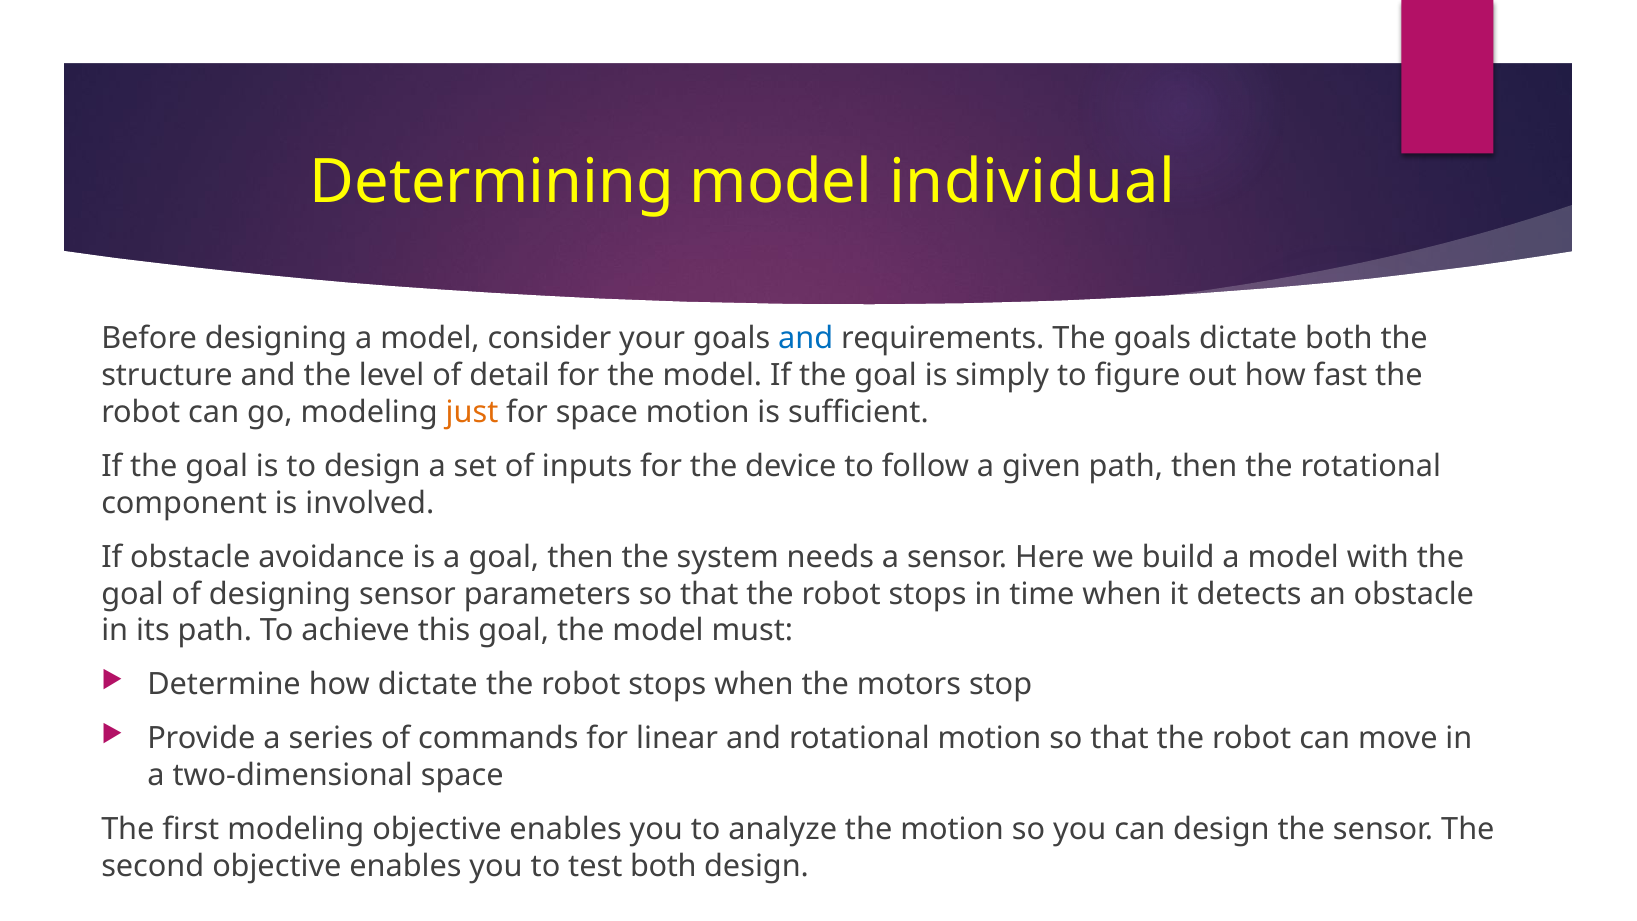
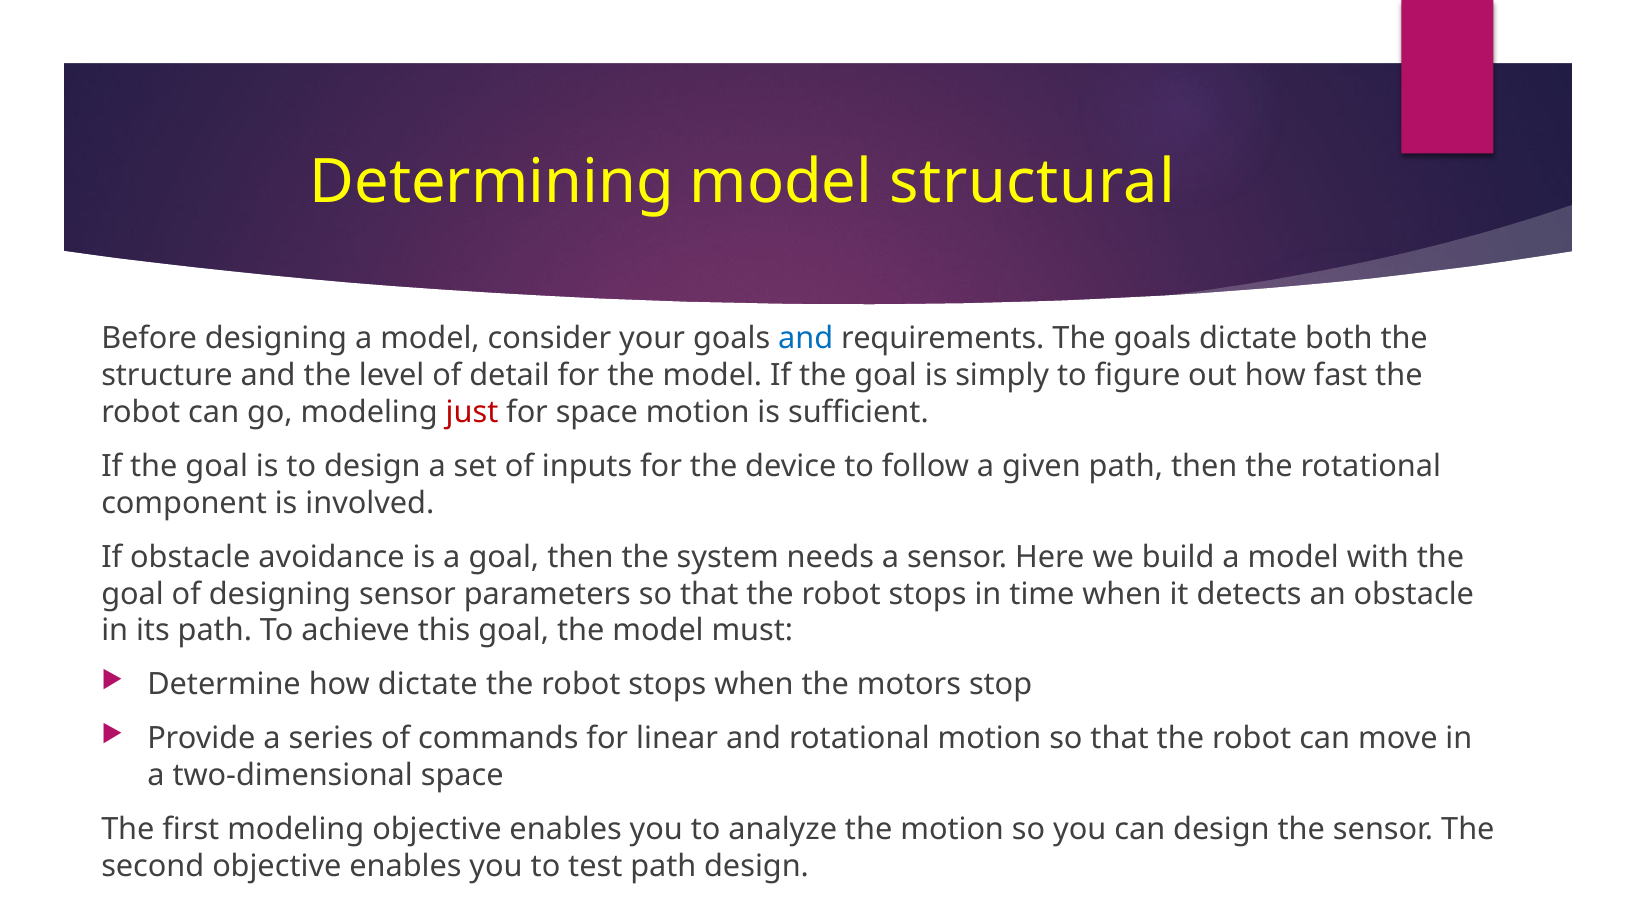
individual: individual -> structural (1032, 182)
just colour: orange -> red (472, 412)
test both: both -> path (663, 866)
